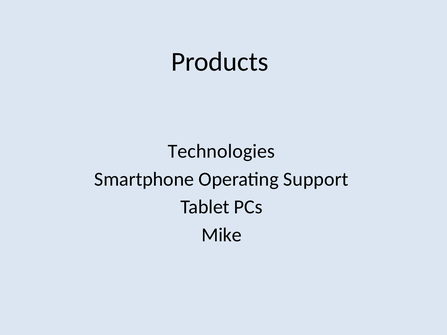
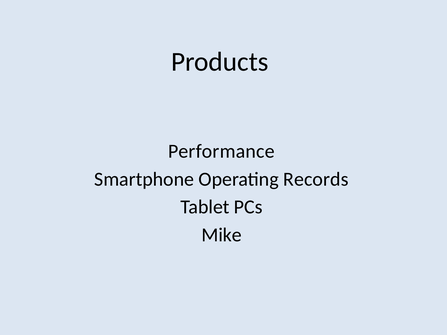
Technologies: Technologies -> Performance (221, 151)
Support: Support -> Records (316, 179)
